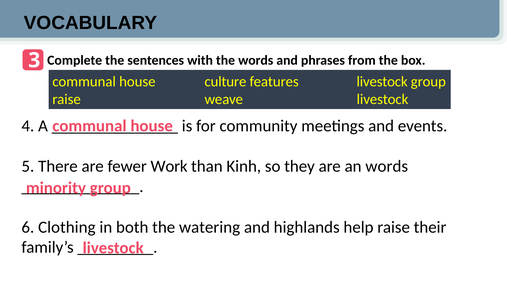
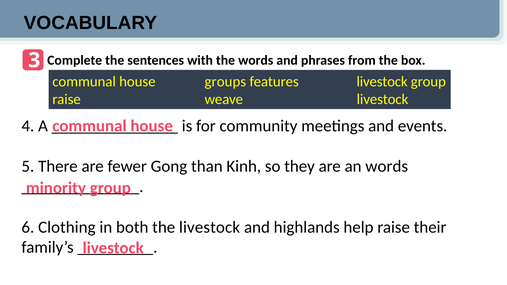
culture: culture -> groups (225, 82)
Work: Work -> Gong (169, 166)
the watering: watering -> livestock (210, 227)
